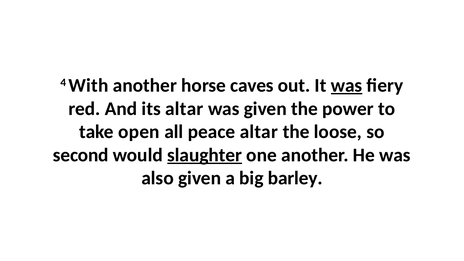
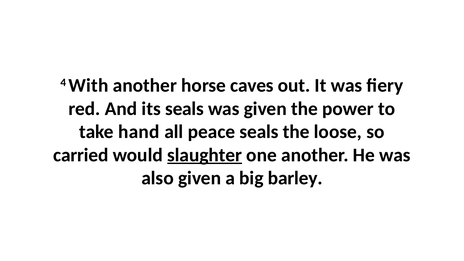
was underline: present -> none (347, 85)
its altar: altar -> seals (185, 109)
open: open -> hand (139, 132)
peace altar: altar -> seals (259, 132)
second: second -> carried (81, 155)
